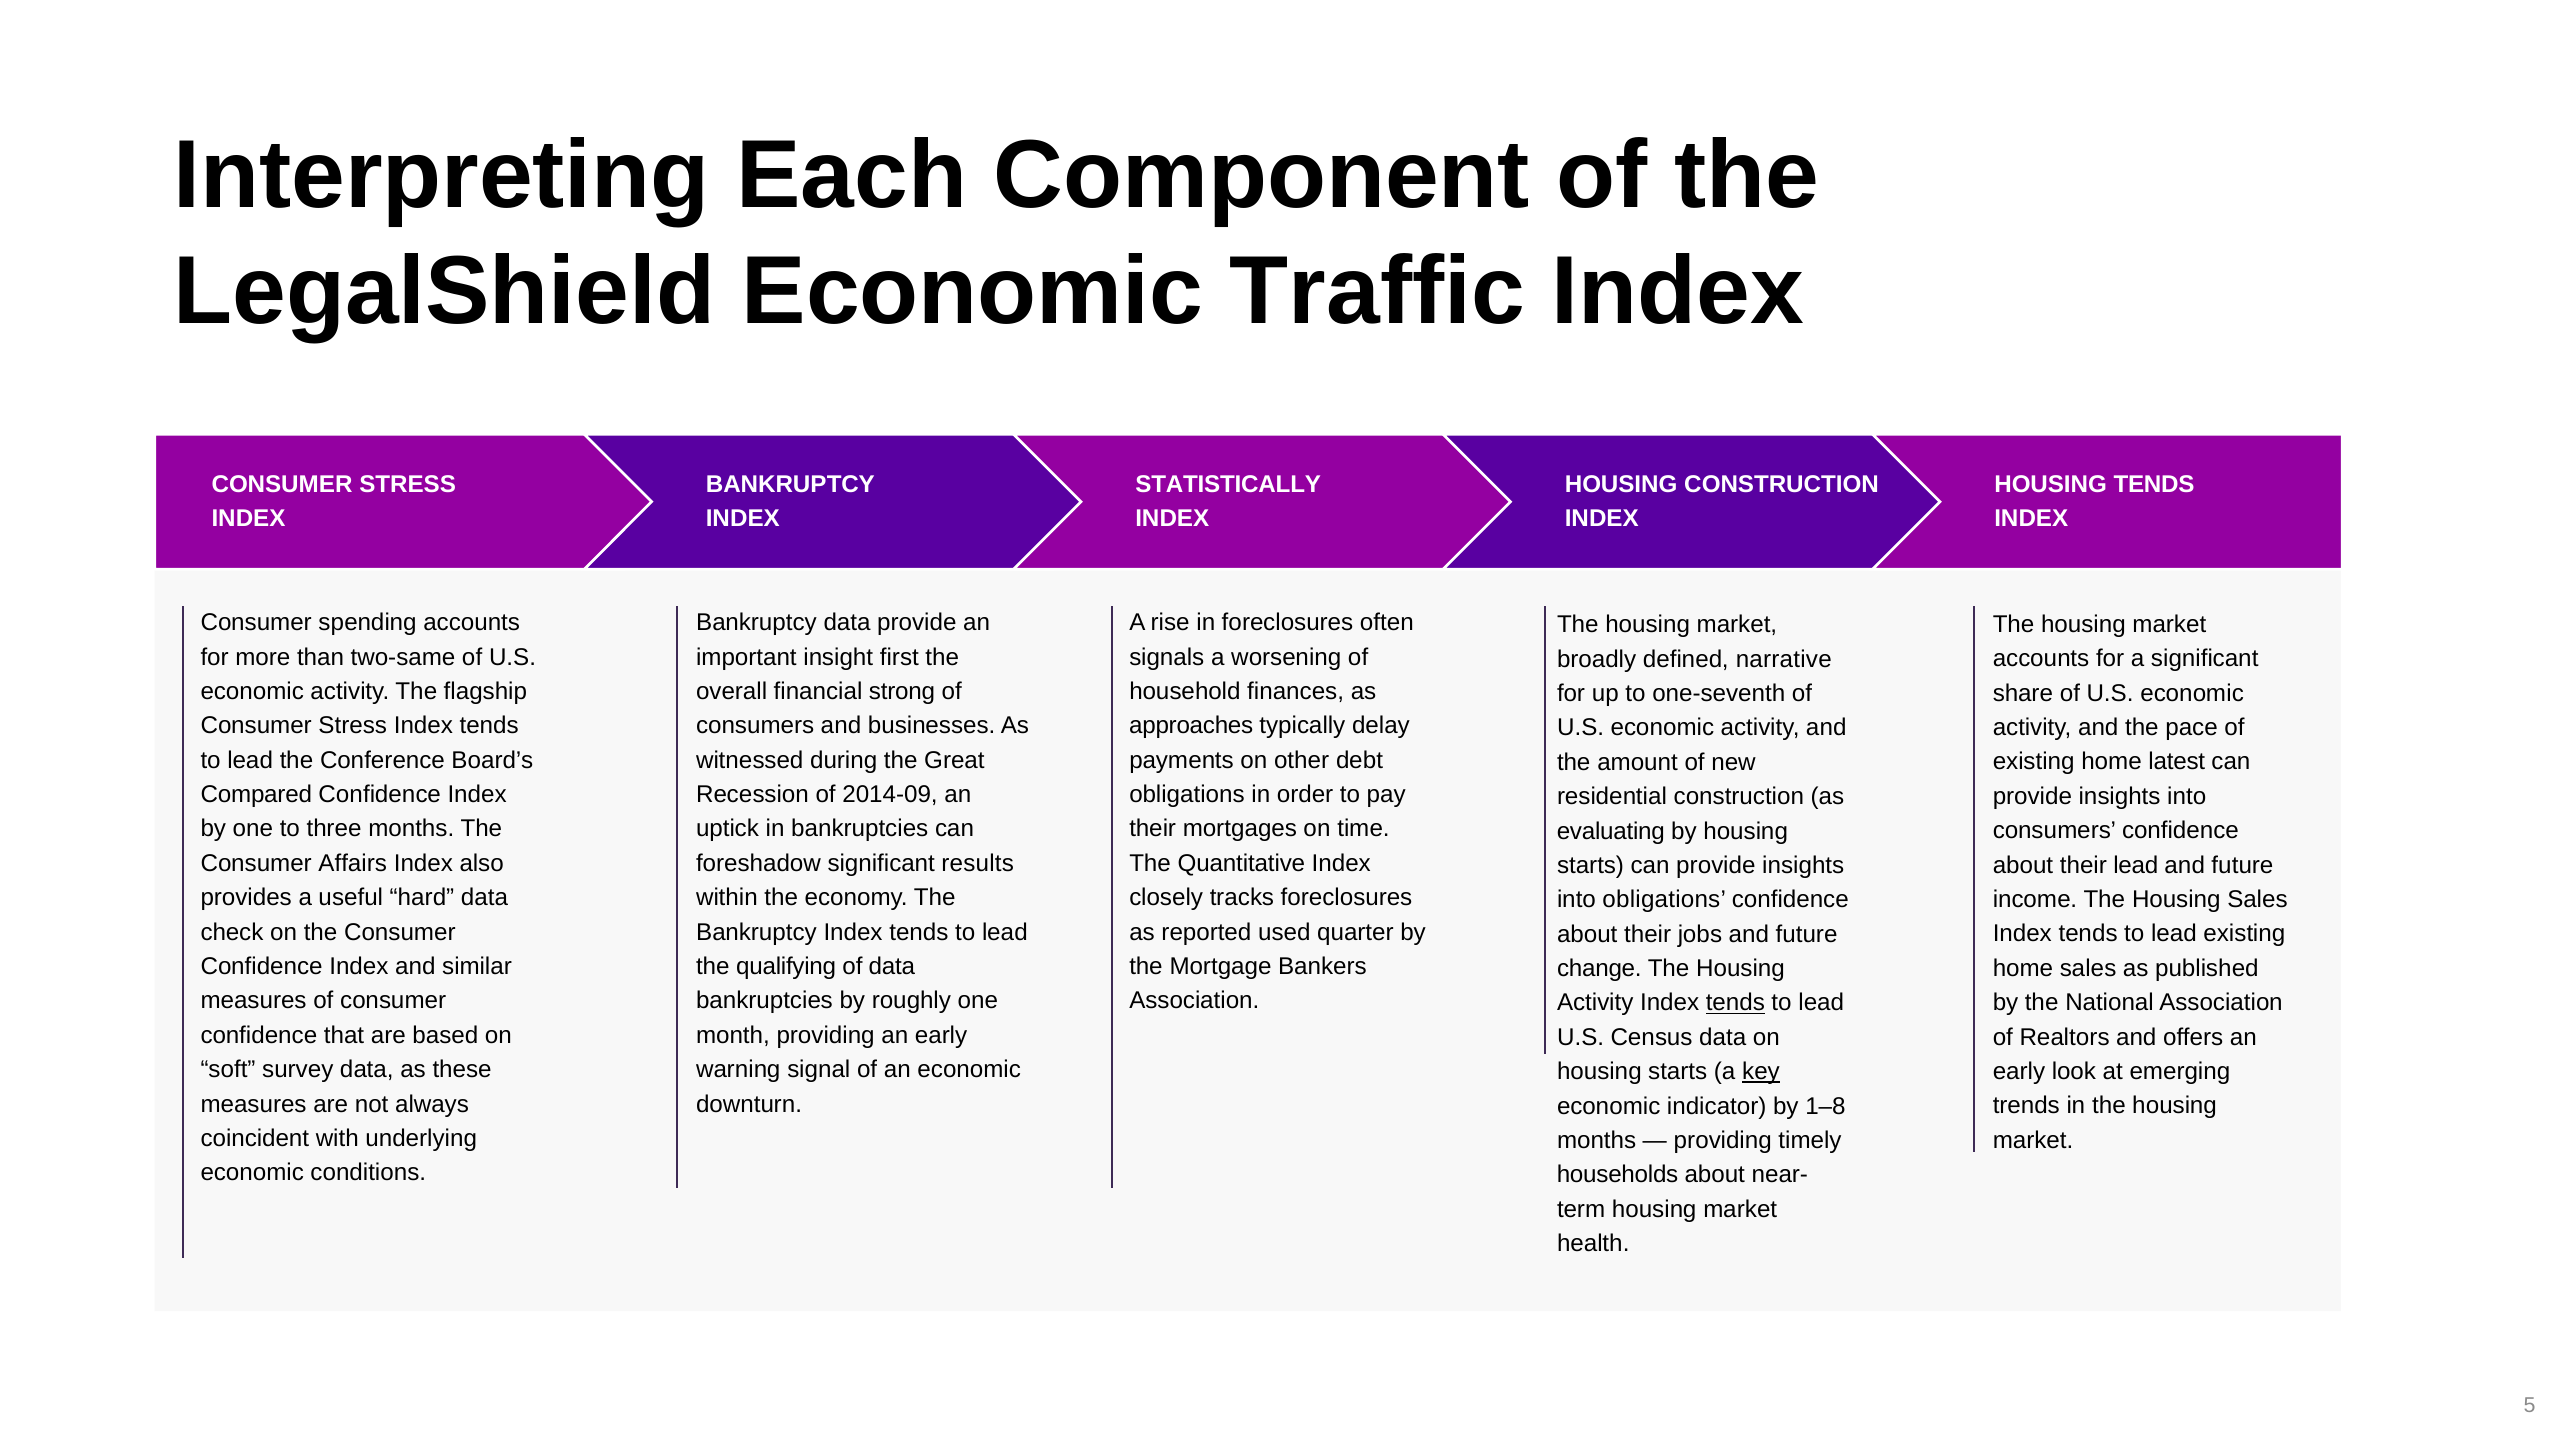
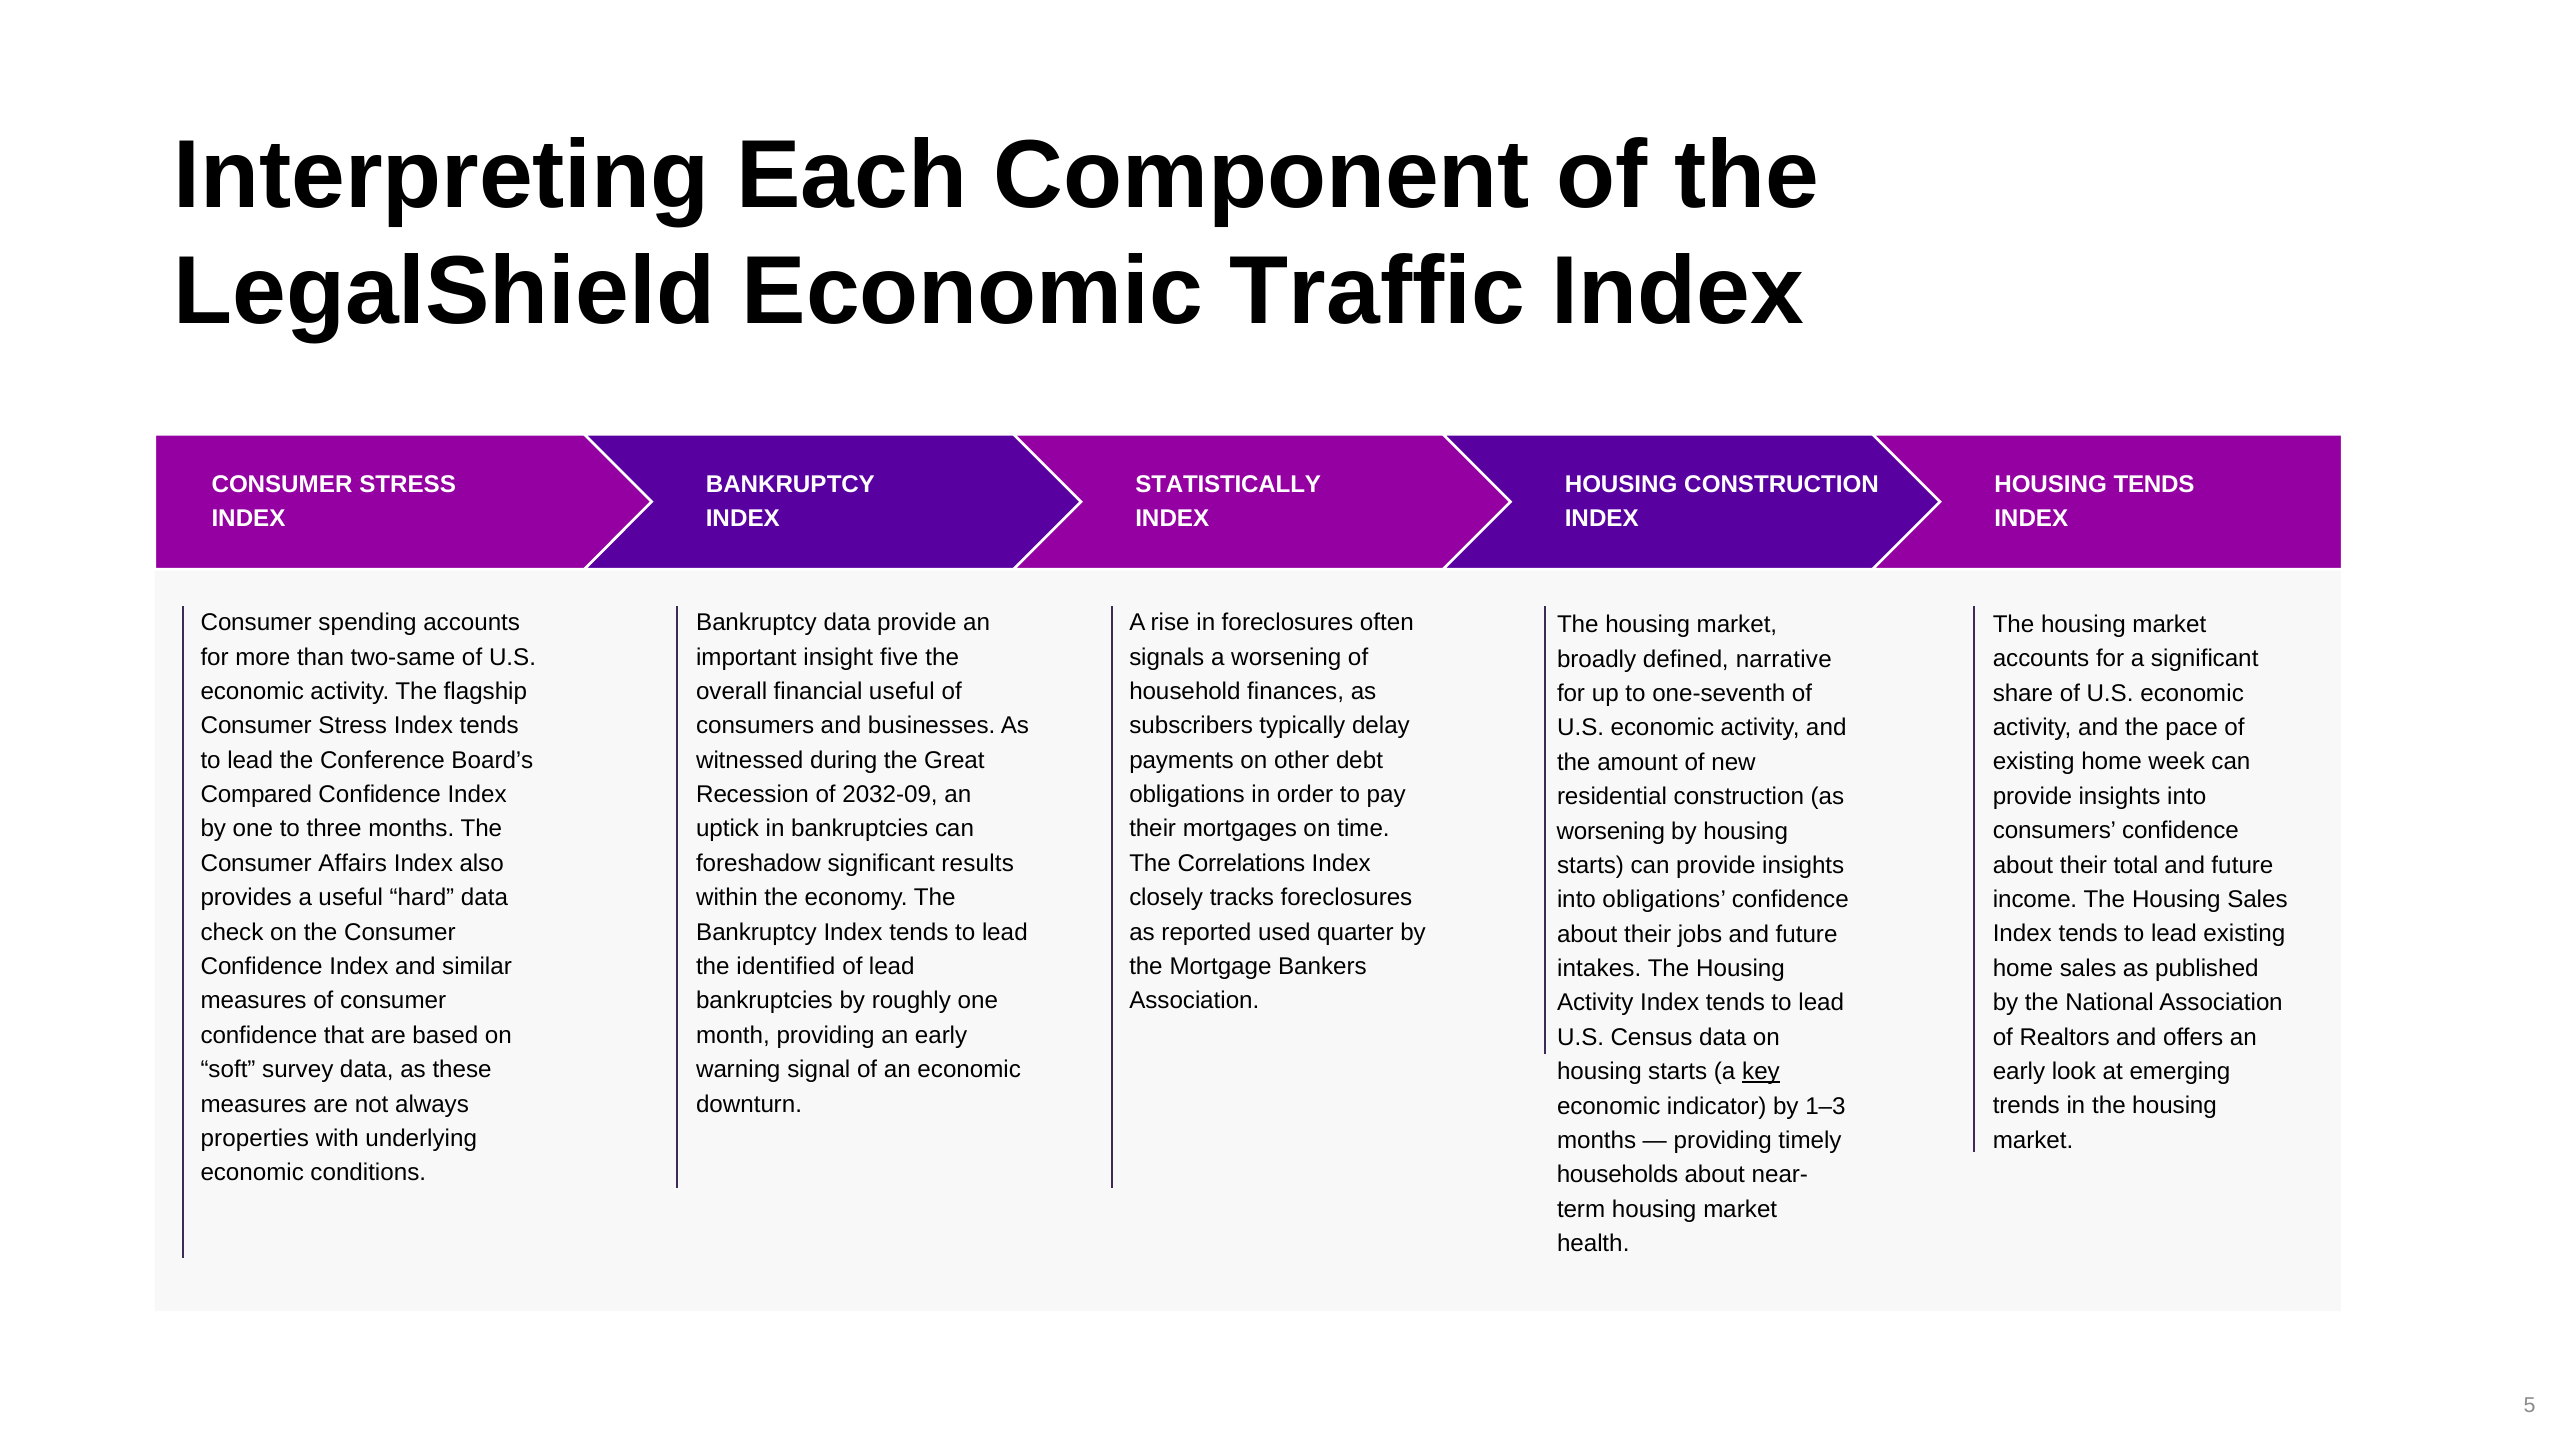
first: first -> five (899, 657)
financial strong: strong -> useful (902, 691)
approaches: approaches -> subscribers (1191, 726)
latest: latest -> week (2177, 762)
2014-09: 2014-09 -> 2032-09 (890, 795)
evaluating: evaluating -> worsening (1611, 831)
Quantitative: Quantitative -> Correlations (1241, 863)
their lead: lead -> total (2136, 865)
qualifying: qualifying -> identified (786, 967)
of data: data -> lead (892, 967)
change: change -> intakes (1599, 969)
tends underline: present -> none (1735, 1003)
1–8: 1–8 -> 1–3 (1825, 1106)
coincident: coincident -> properties (255, 1138)
